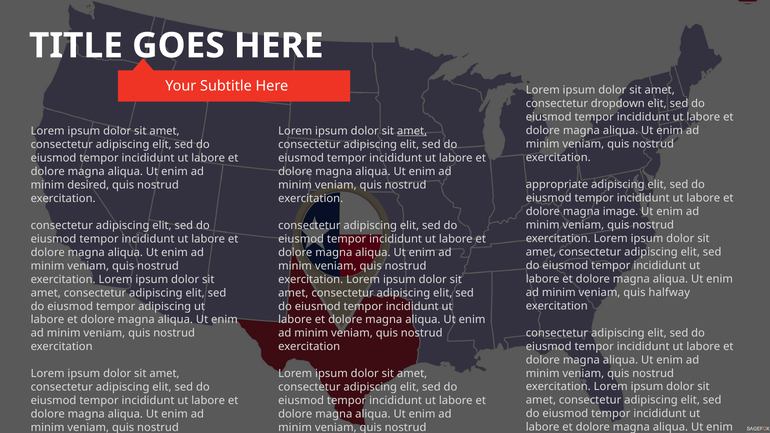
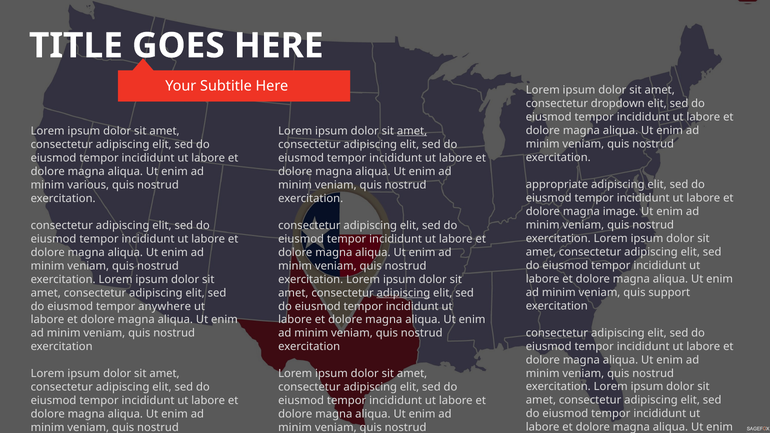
desired: desired -> various (88, 185)
halfway: halfway -> support (669, 293)
adipiscing underline: none -> present (403, 293)
tempor adipiscing: adipiscing -> anywhere (165, 306)
